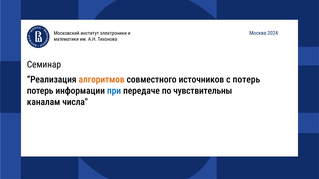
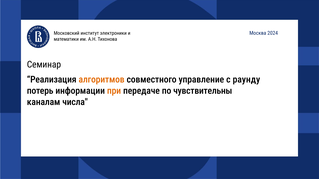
источников: источников -> управление (201, 80)
с потерь: потерь -> раунду (246, 80)
при colour: blue -> orange (114, 91)
